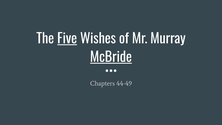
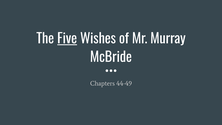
McBride underline: present -> none (111, 57)
